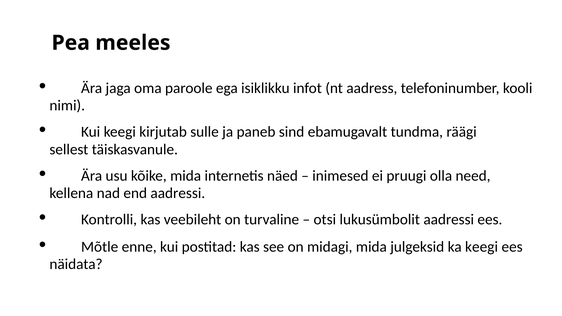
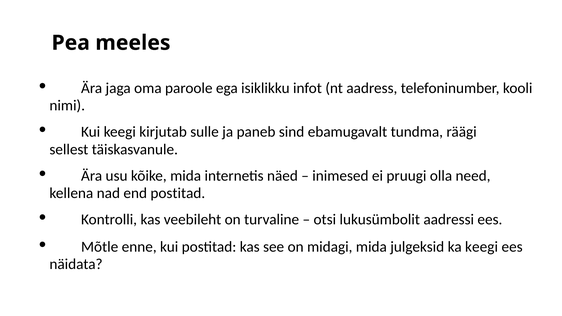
end aadressi: aadressi -> postitad (178, 193)
